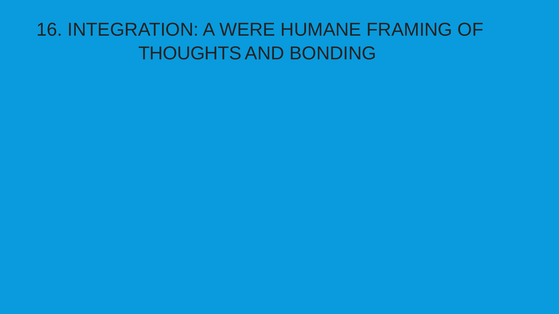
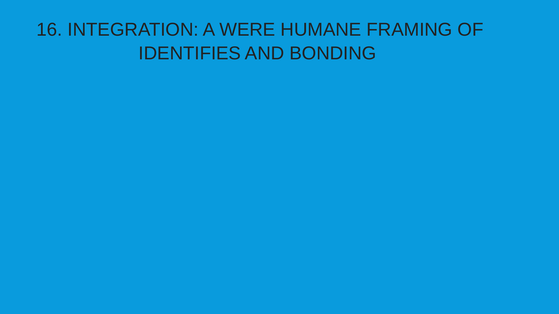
THOUGHTS: THOUGHTS -> IDENTIFIES (190, 54)
